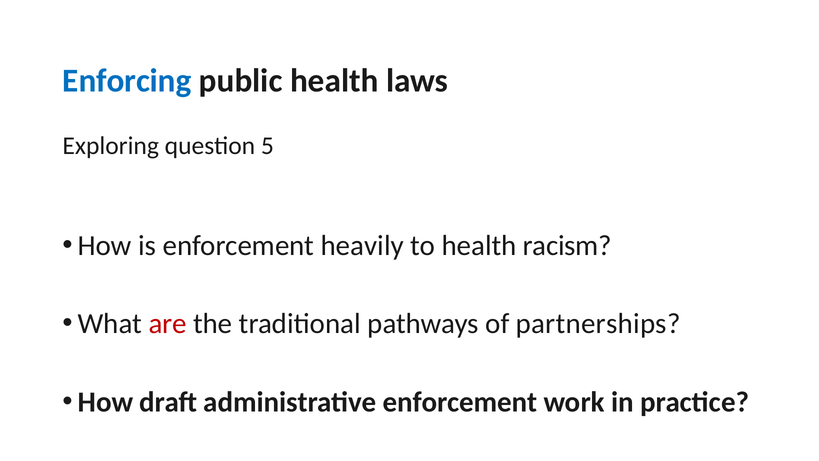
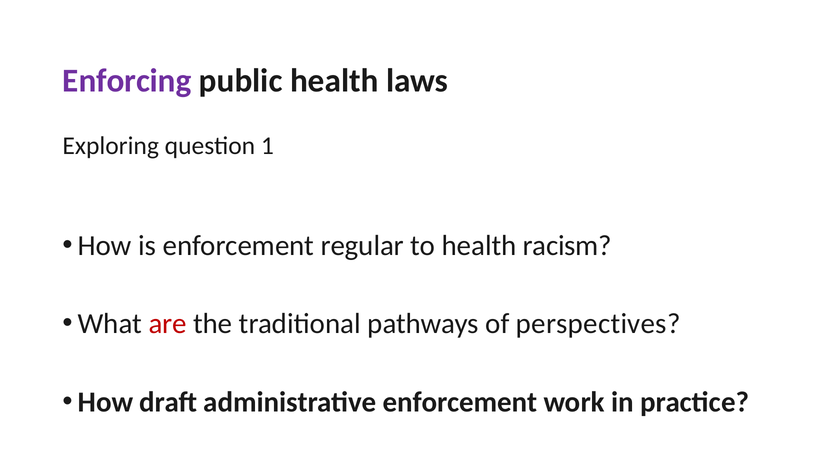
Enforcing colour: blue -> purple (127, 81)
5: 5 -> 1 (267, 146)
heavily: heavily -> regular (362, 246)
partnerships: partnerships -> perspectives (598, 324)
